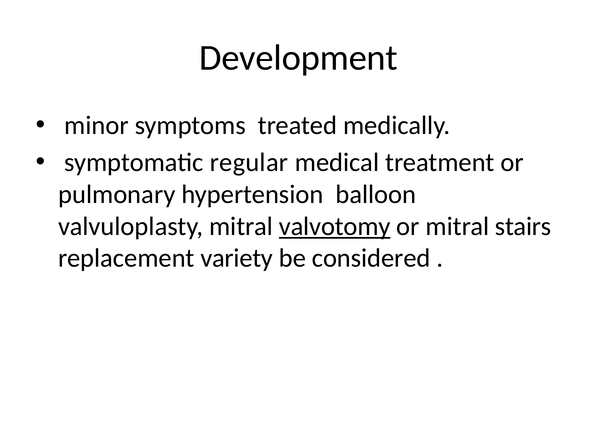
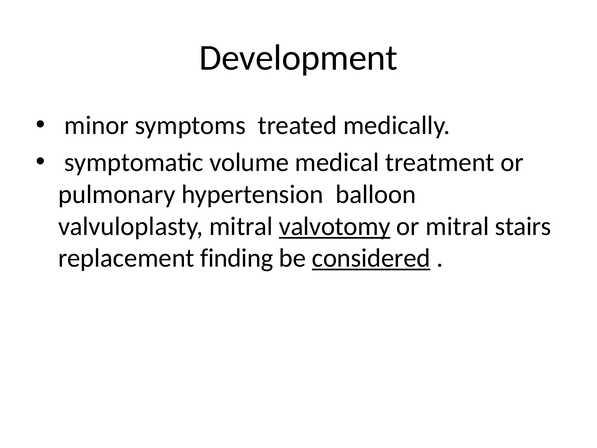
regular: regular -> volume (249, 162)
variety: variety -> finding (237, 258)
considered underline: none -> present (371, 258)
